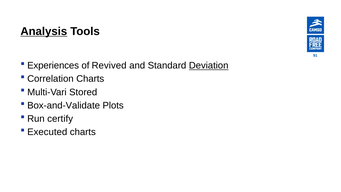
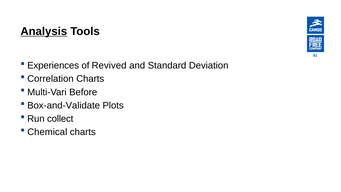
Deviation underline: present -> none (209, 66)
Stored: Stored -> Before (83, 92)
certify: certify -> collect (60, 119)
Executed: Executed -> Chemical (47, 132)
